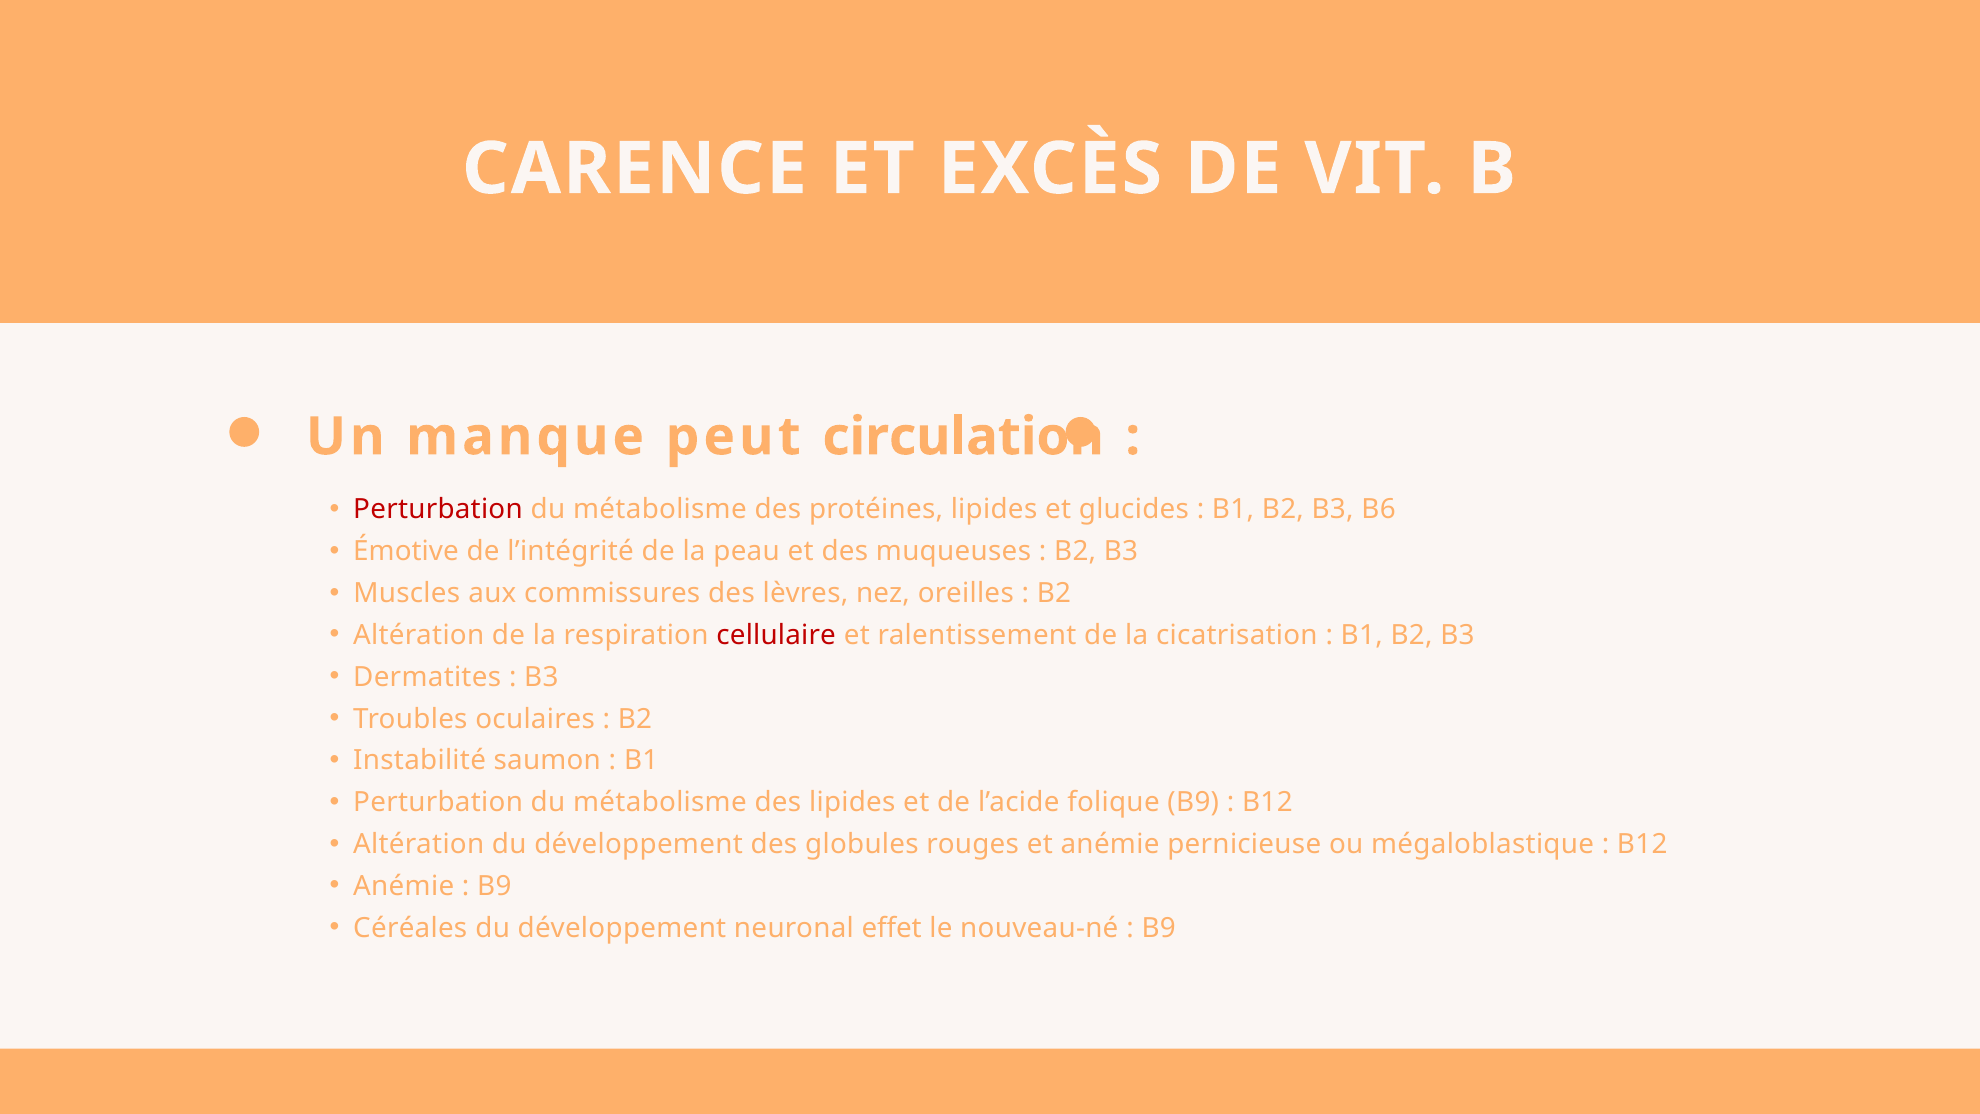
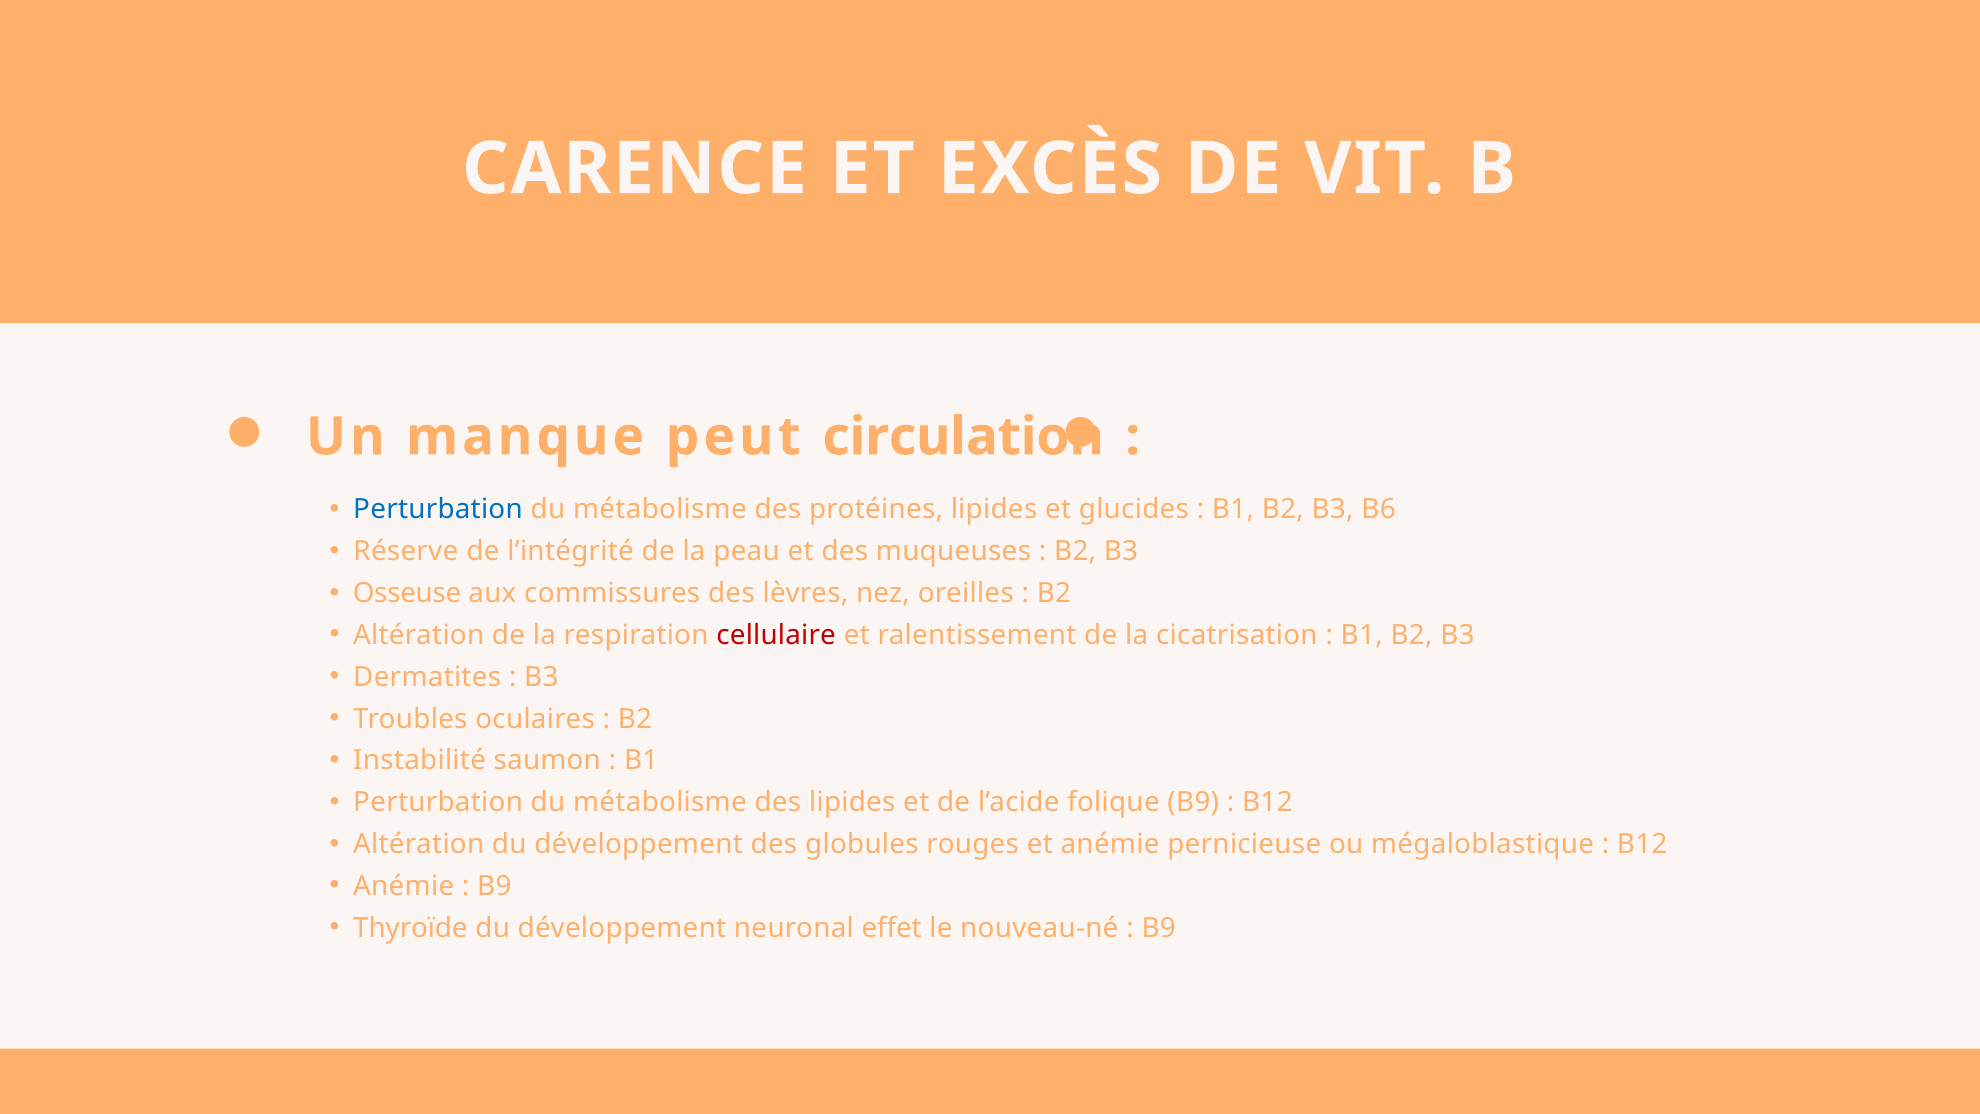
Perturbation colour: red -> blue (438, 510)
Émotive: Émotive -> Réserve (406, 551)
Muscles: Muscles -> Osseuse (407, 593)
Céréales: Céréales -> Thyroïde (410, 928)
